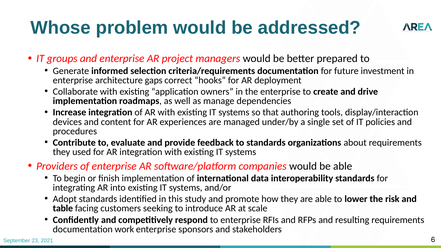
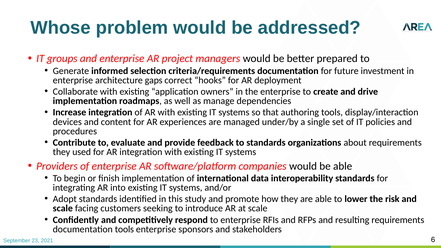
table: table -> scale (63, 208)
documentation work: work -> tools (124, 229)
